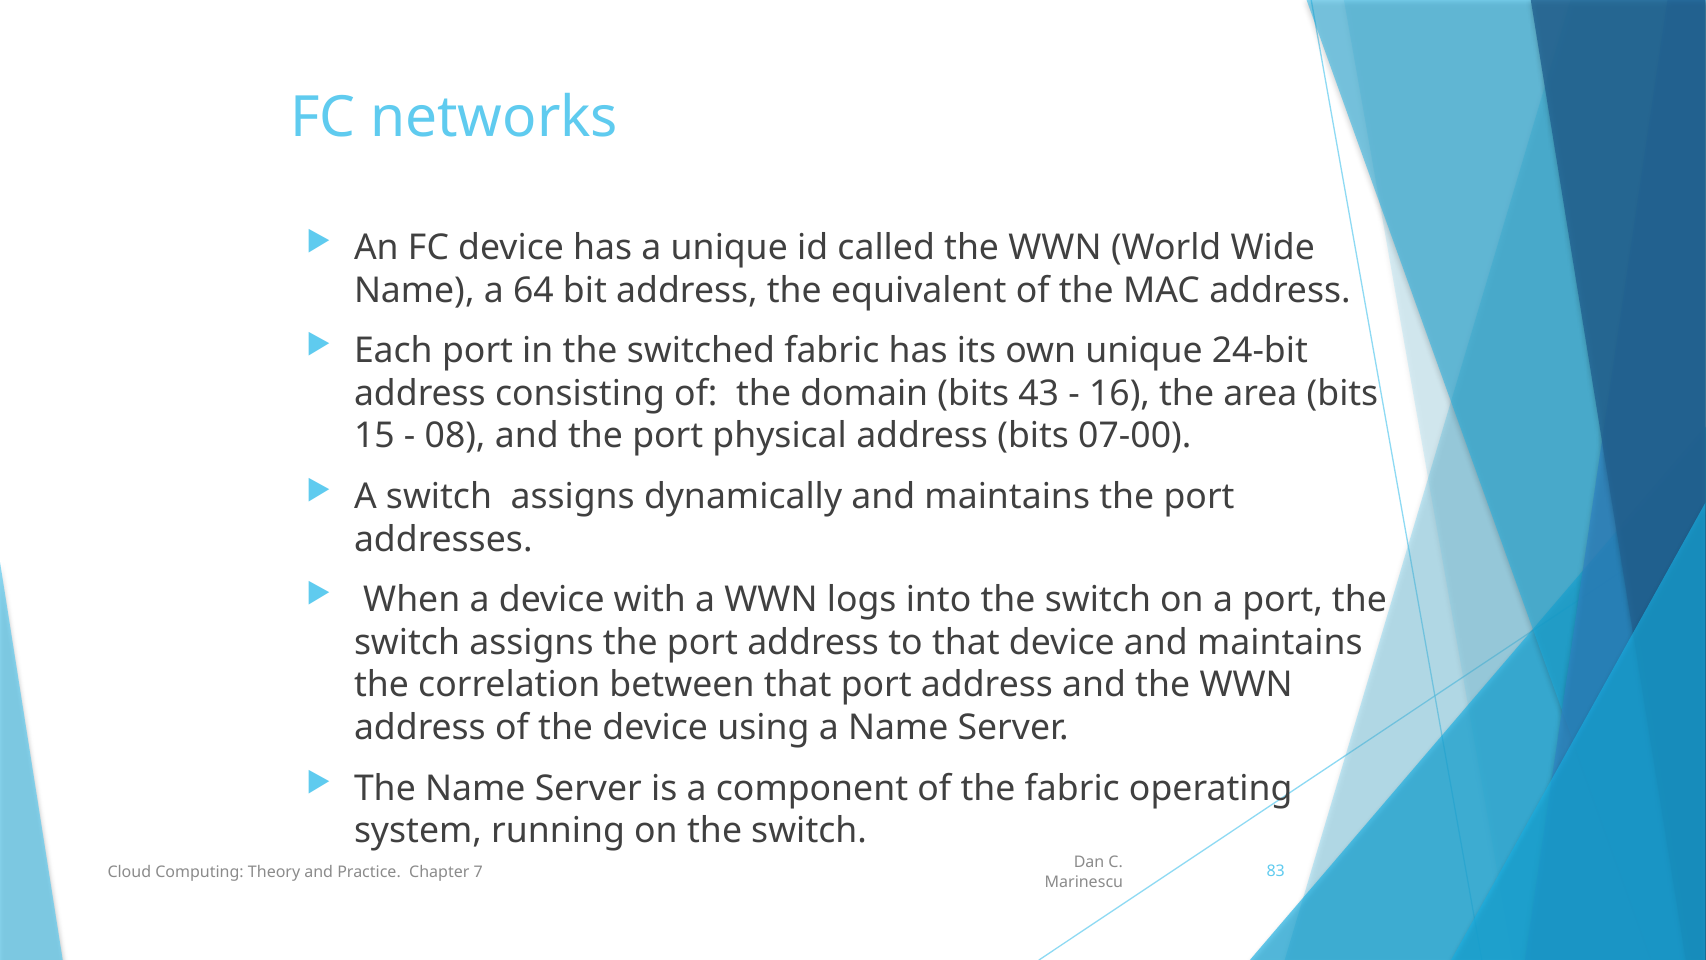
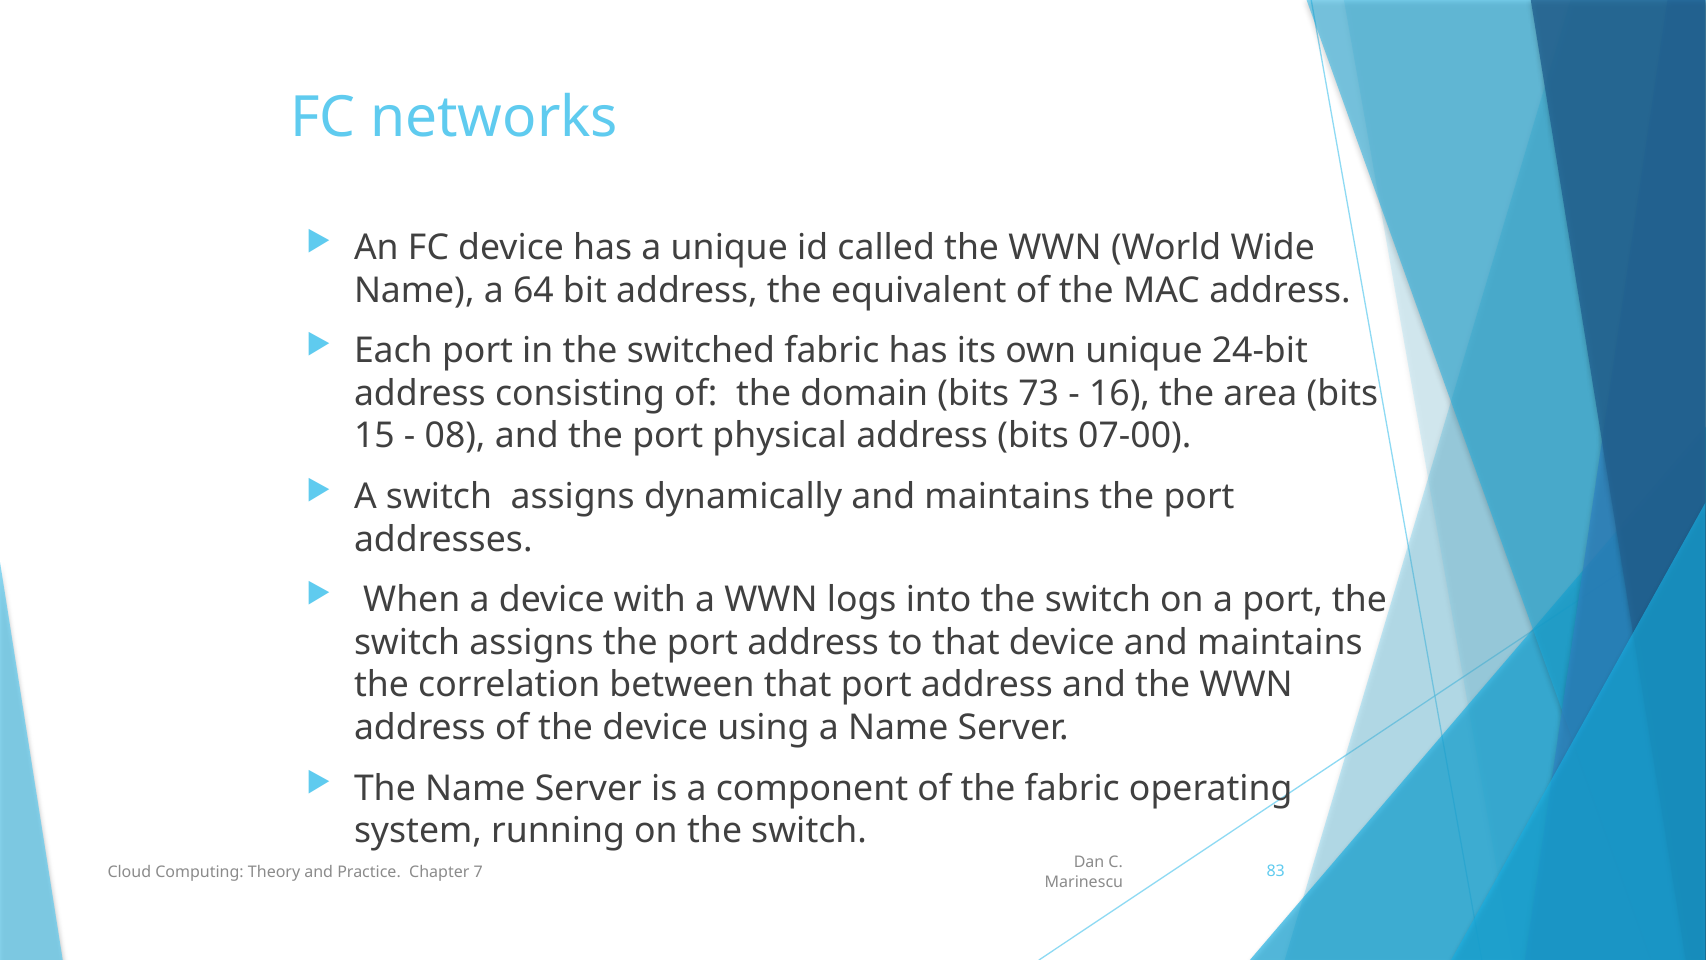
43: 43 -> 73 (1039, 393)
